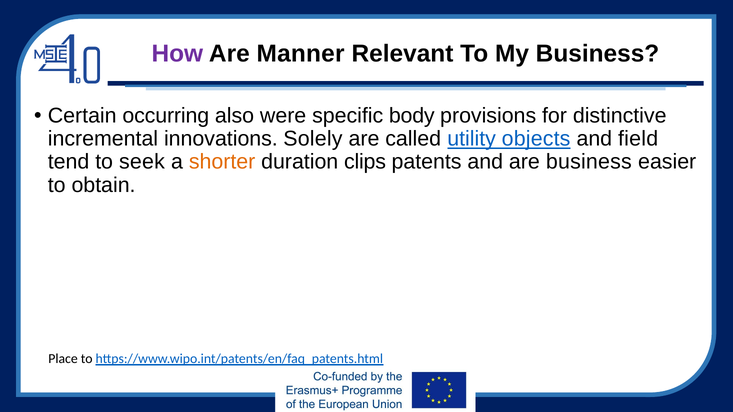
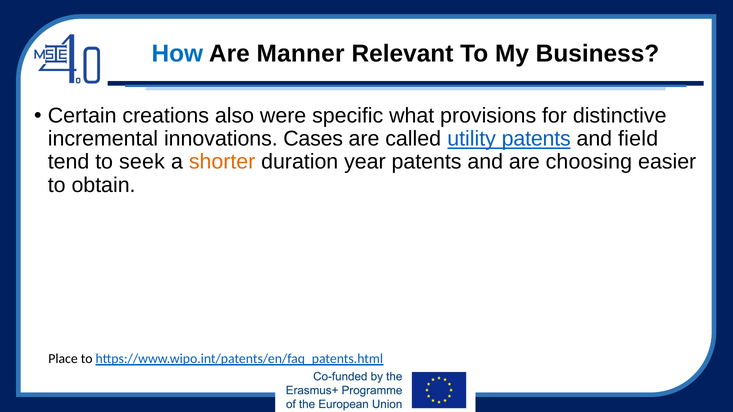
How colour: purple -> blue (177, 54)
occurring: occurring -> creations (166, 116)
body: body -> what (412, 116)
Solely: Solely -> Cases (313, 139)
utility objects: objects -> patents (536, 139)
clips: clips -> year (365, 162)
are business: business -> choosing (589, 162)
